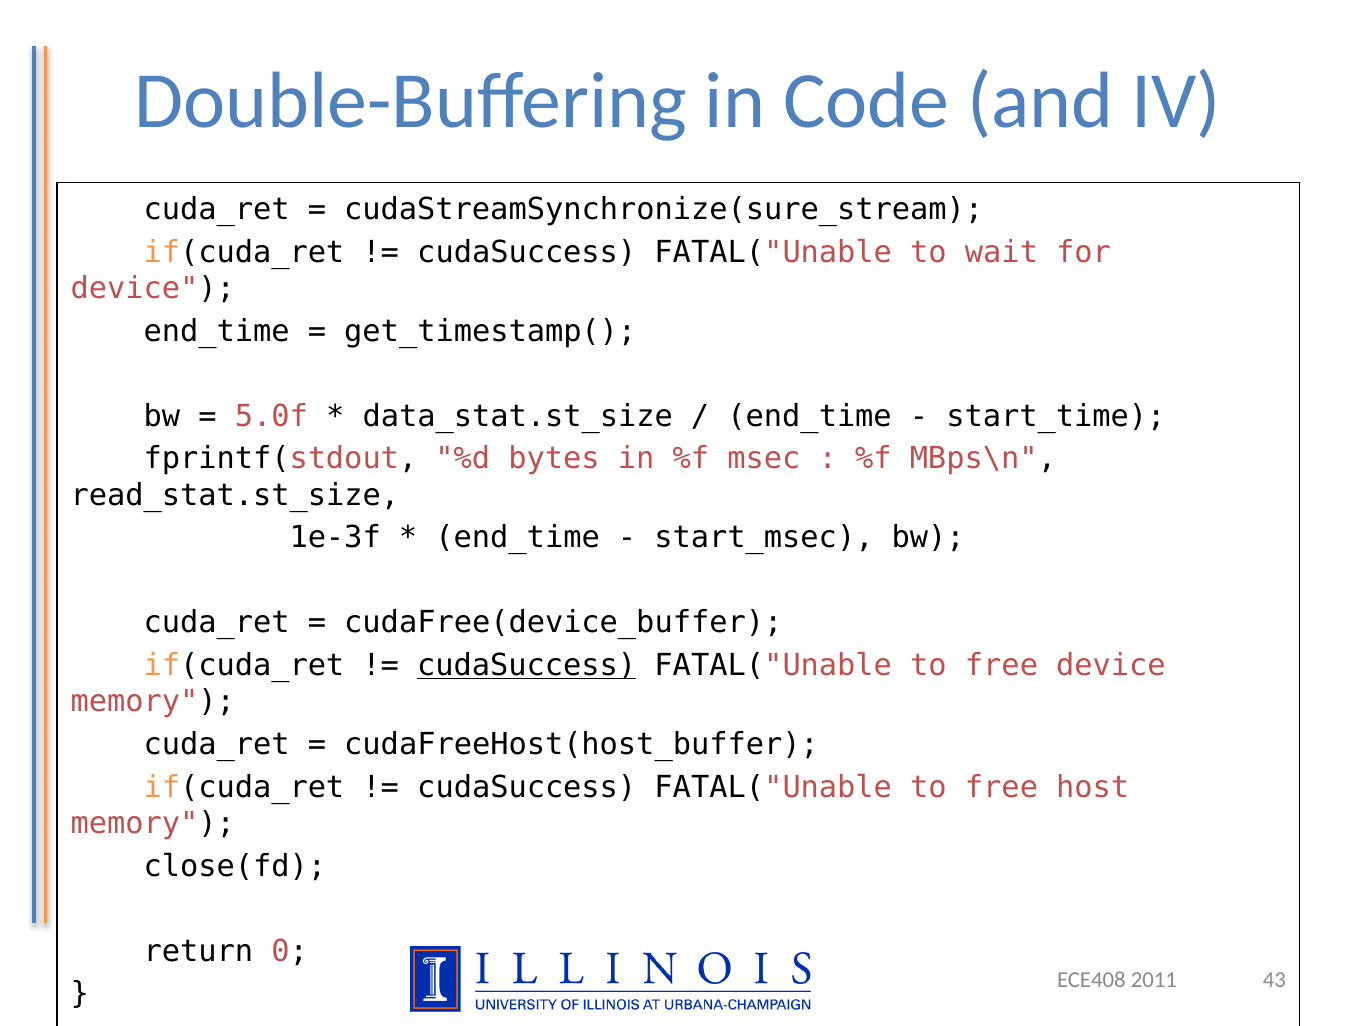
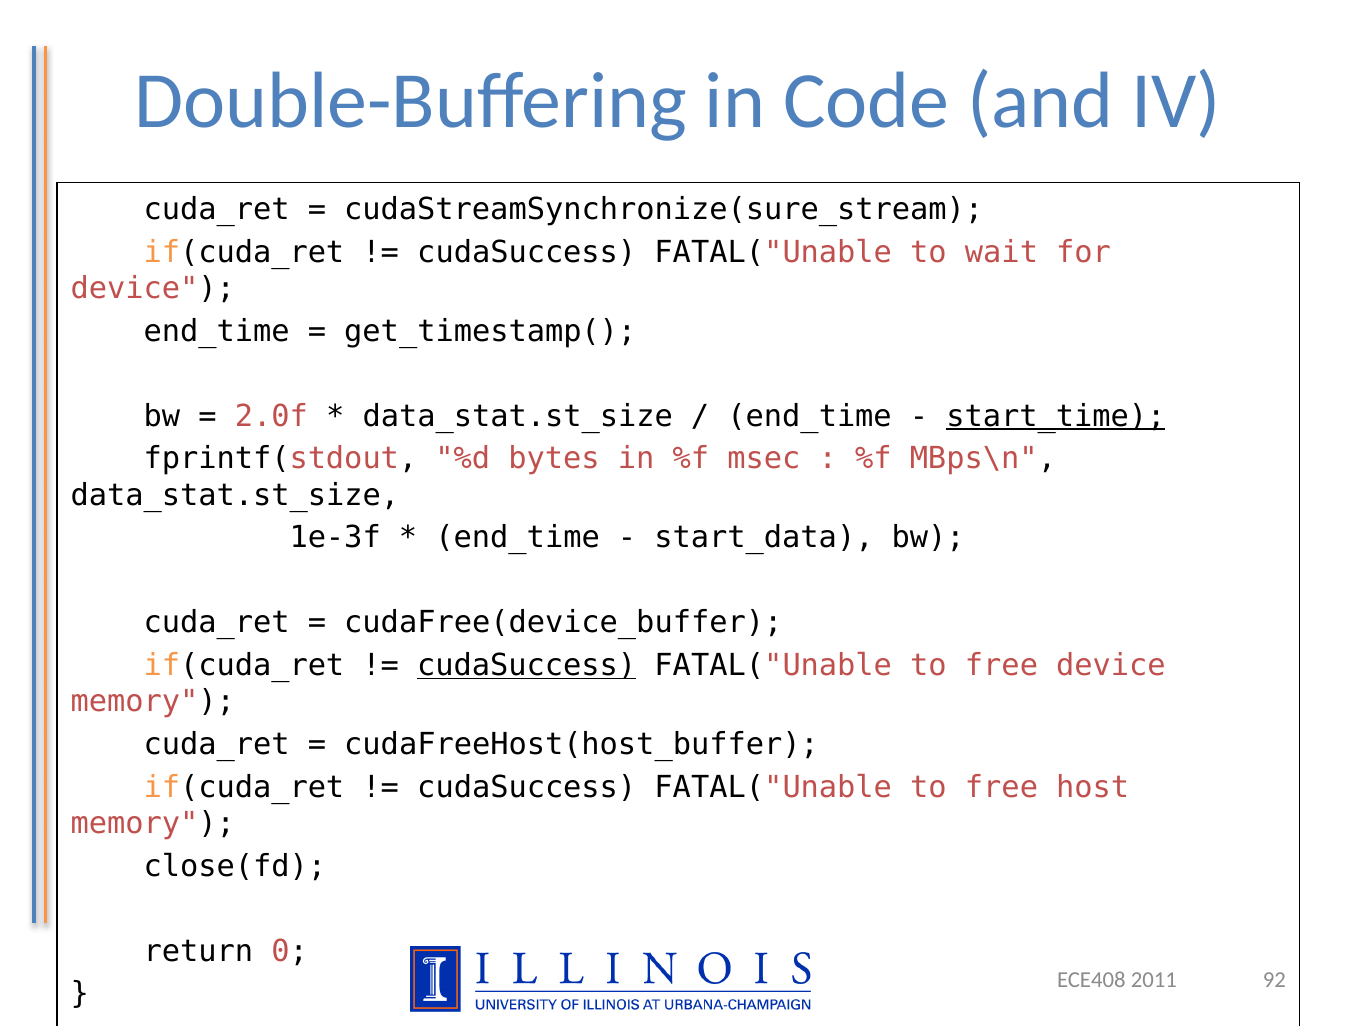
5.0f: 5.0f -> 2.0f (271, 416)
start_time underline: none -> present (1056, 416)
read_stat.st_size: read_stat.st_size -> data_stat.st_size (235, 495)
start_msec: start_msec -> start_data (764, 538)
43: 43 -> 92 (1274, 980)
